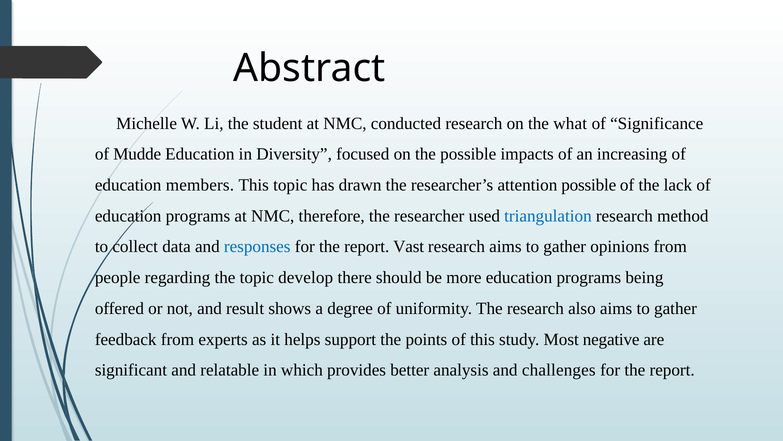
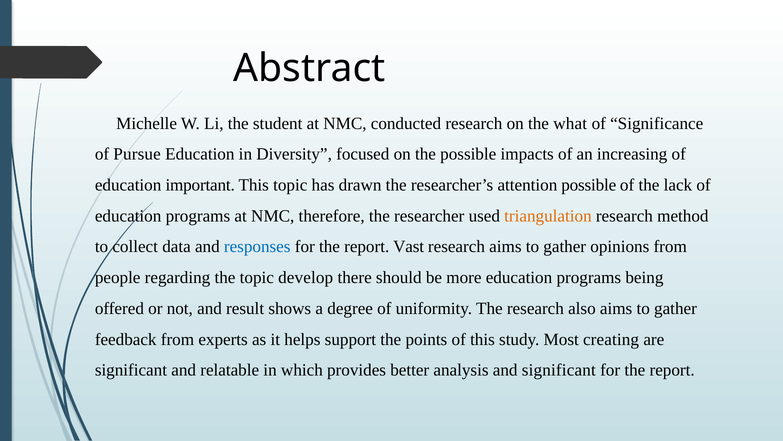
Mudde: Mudde -> Pursue (137, 154)
members: members -> important (200, 185)
triangulation colour: blue -> orange (548, 216)
negative: negative -> creating (611, 339)
and challenges: challenges -> significant (559, 370)
